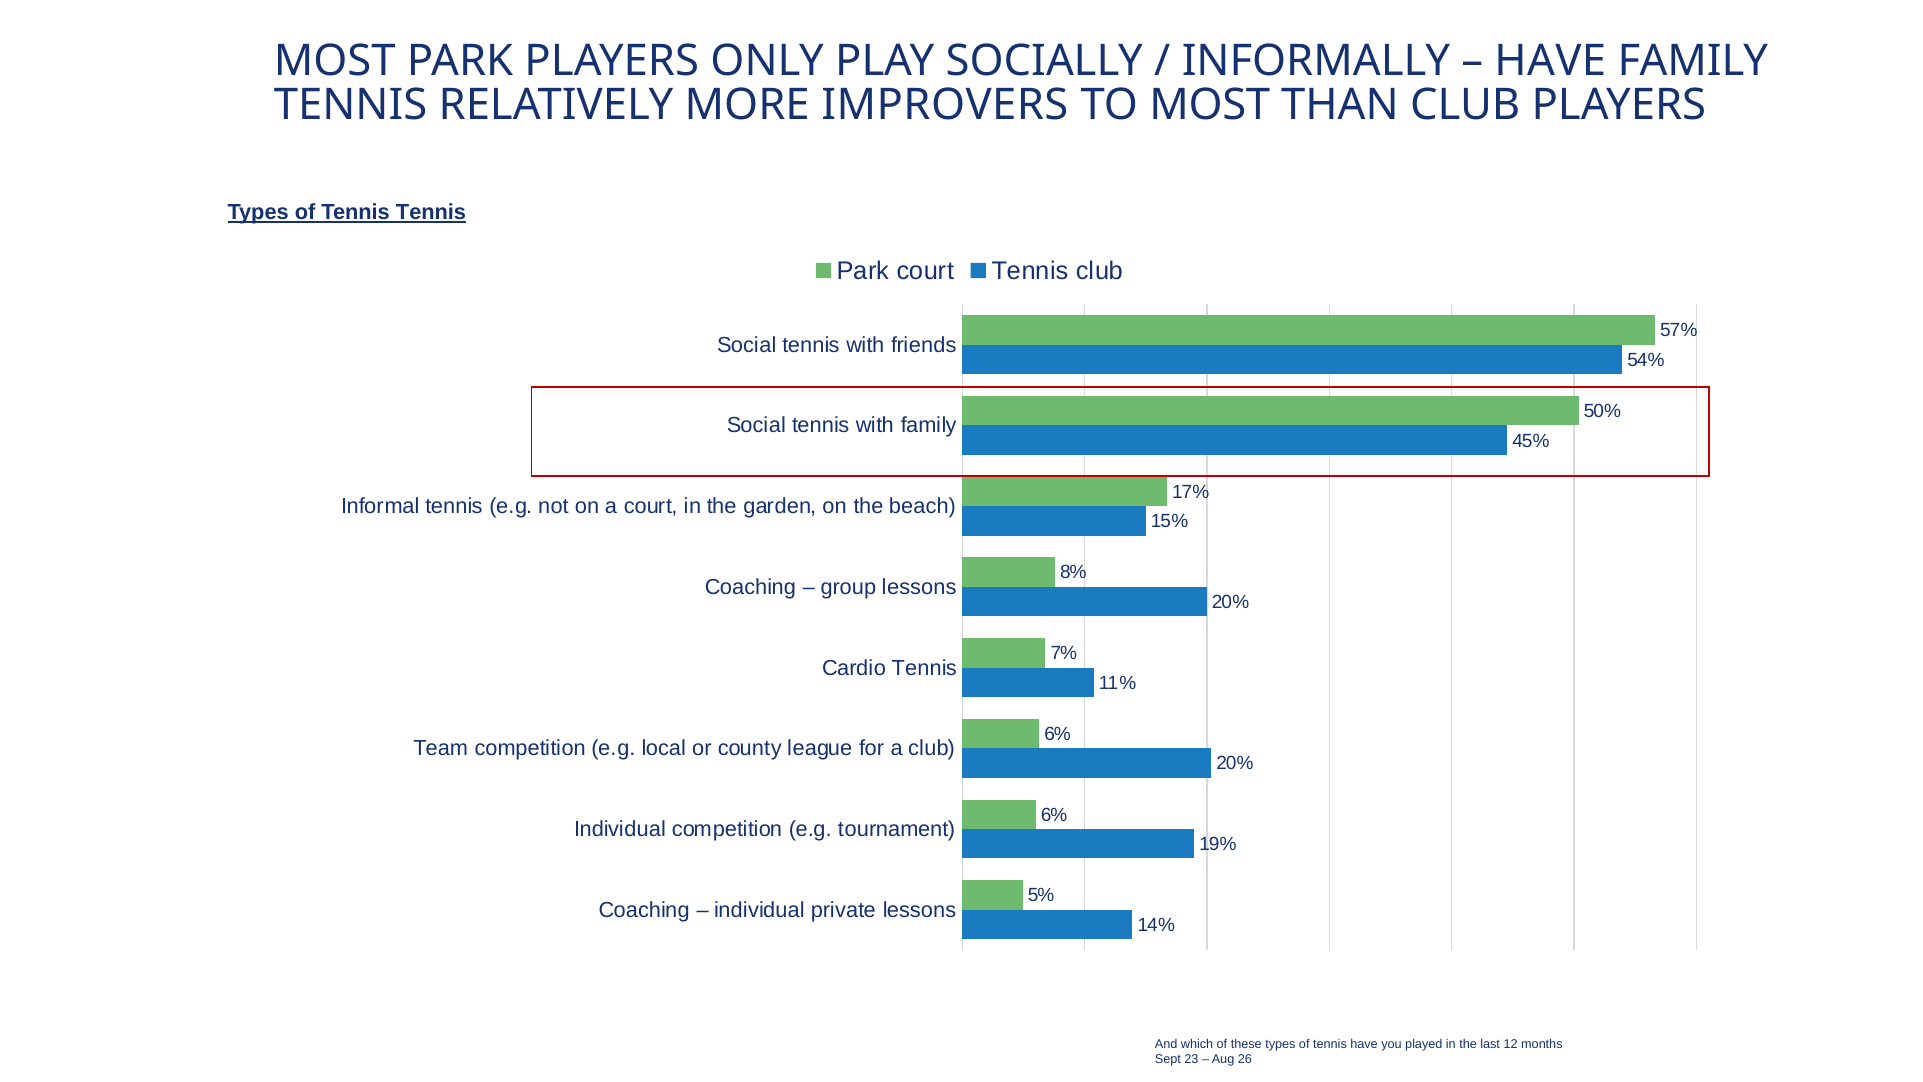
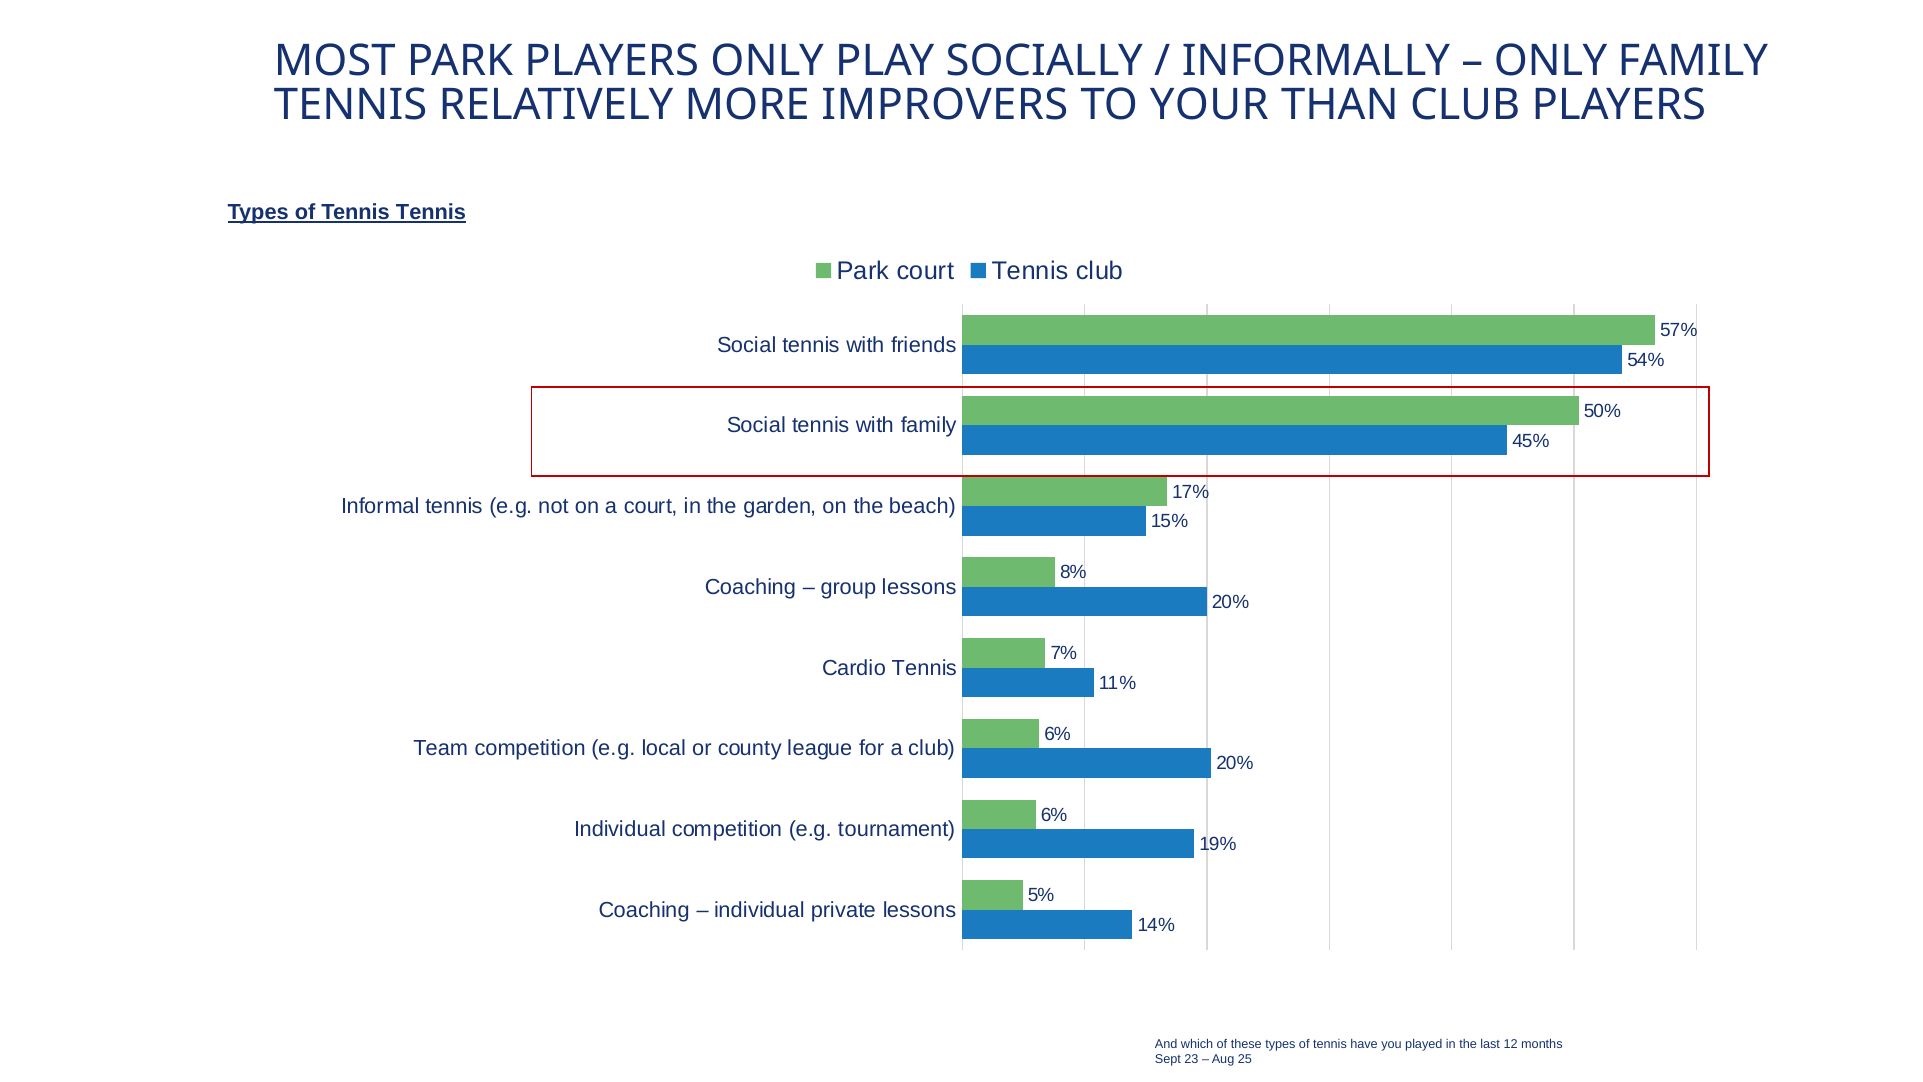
HAVE: HAVE -> ONLY (1551, 61)
TO MOST: MOST -> YOUR (1209, 105)
26: 26 -> 25 (1245, 1059)
